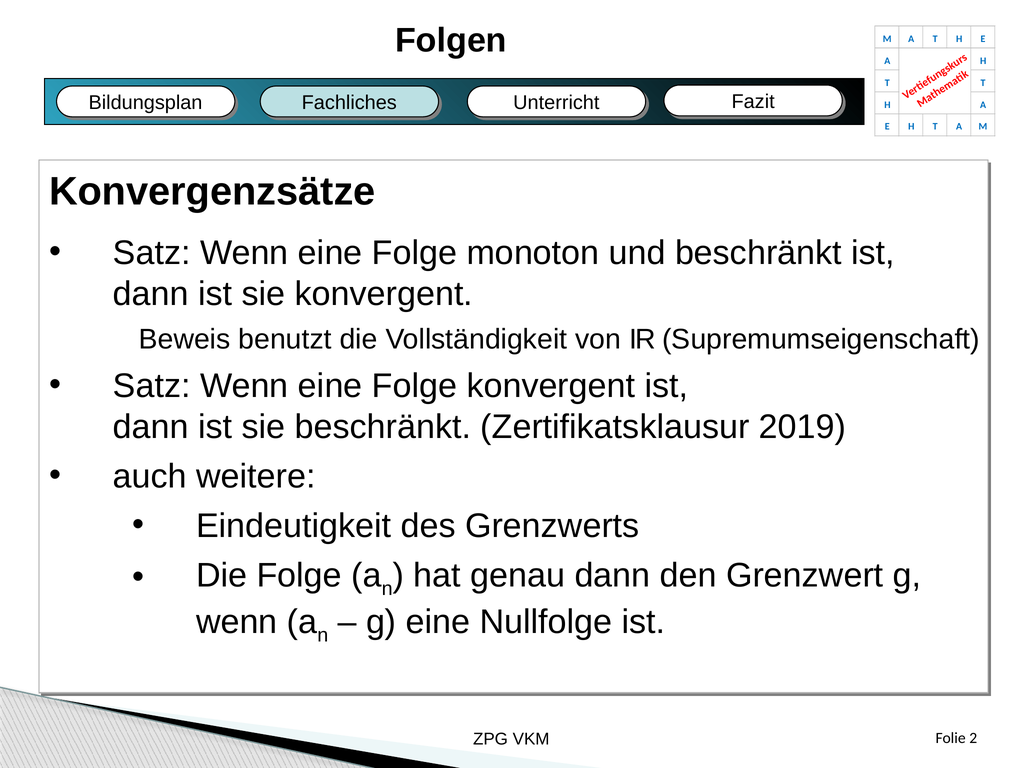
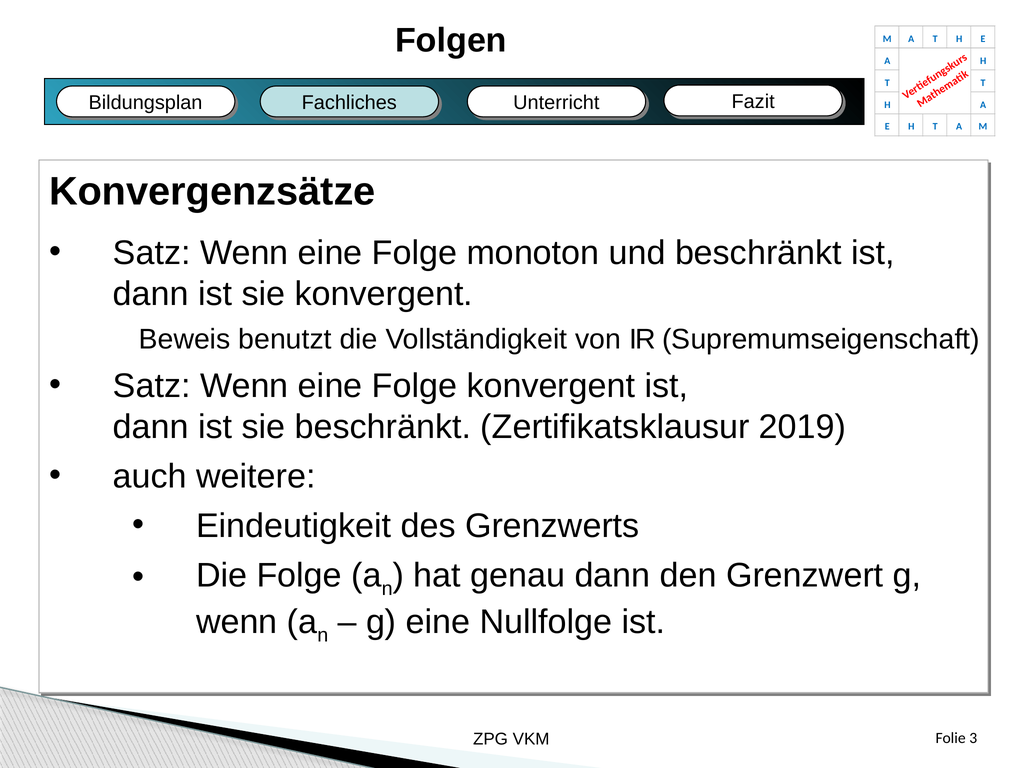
2: 2 -> 3 (973, 737)
